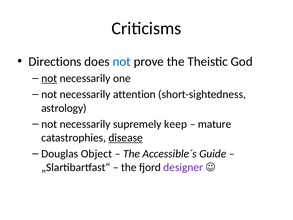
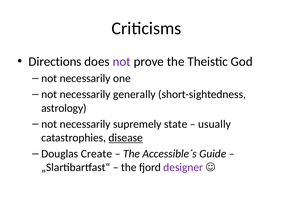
not colour: blue -> purple (122, 61)
not underline: present -> none (49, 78)
attention: attention -> generally (134, 94)
keep: keep -> state (176, 124)
mature: mature -> usually (214, 124)
Object: Object -> Create (96, 154)
